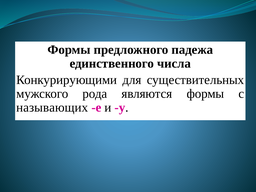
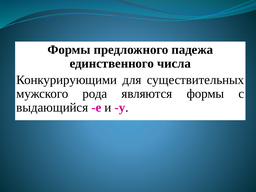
называющих: называющих -> выдающийся (52, 108)
